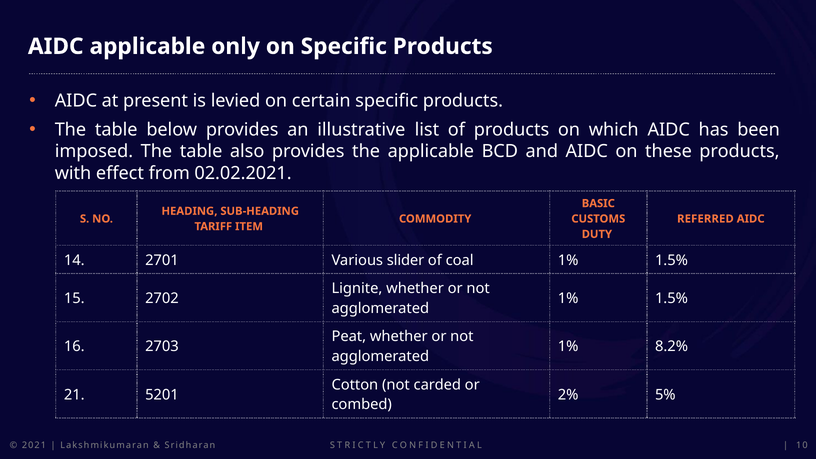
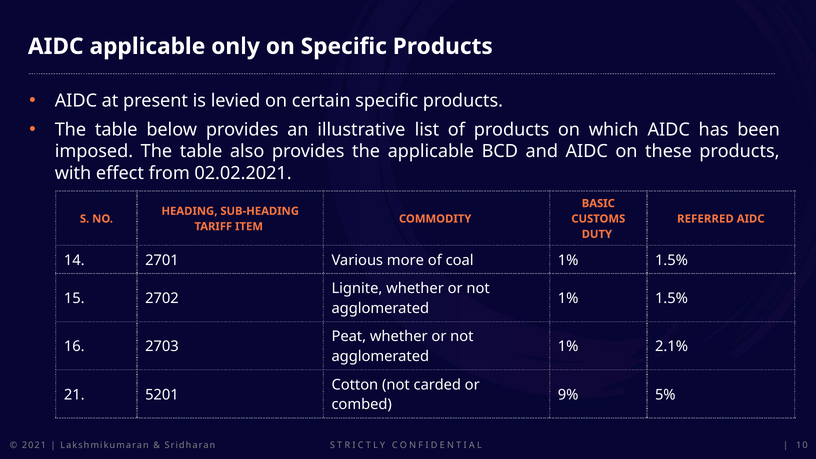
slider: slider -> more (405, 260)
8.2%: 8.2% -> 2.1% (672, 346)
2%: 2% -> 9% (568, 395)
